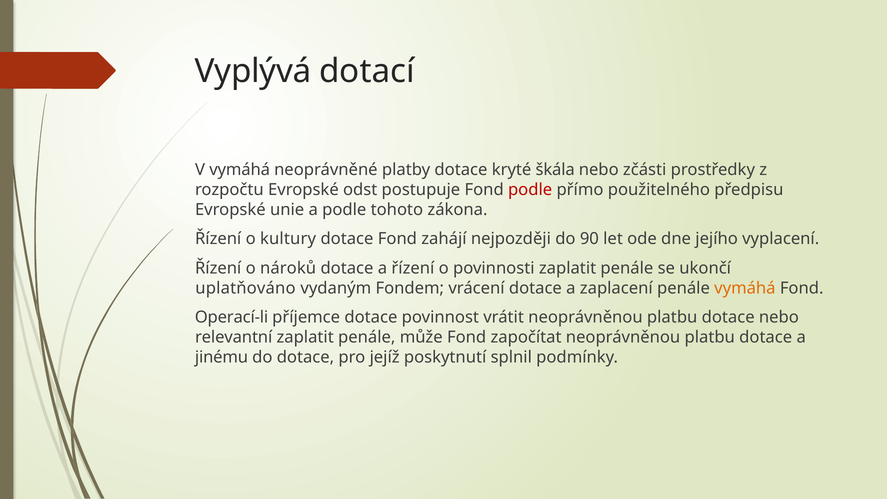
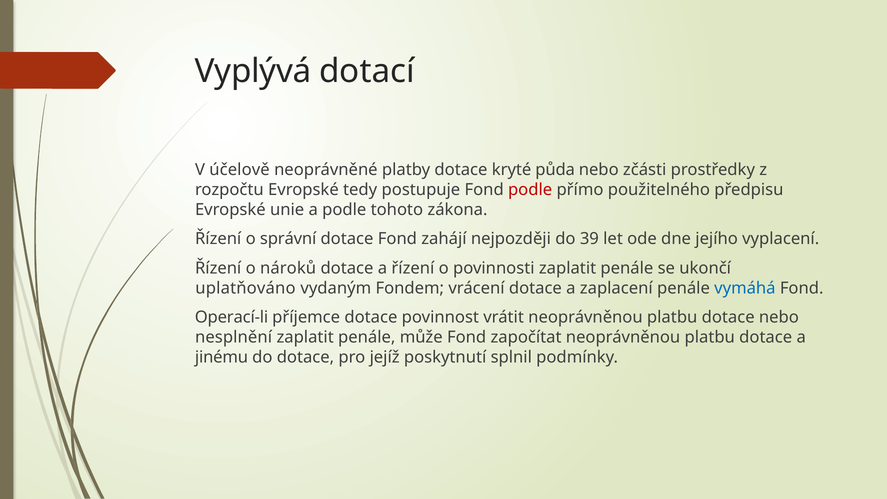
V vymáhá: vymáhá -> účelově (240, 170)
škála: škála -> půda (555, 170)
odst: odst -> tedy (360, 190)
kultury: kultury -> správní (288, 239)
90: 90 -> 39 (589, 239)
vymáhá colour: orange -> blue (745, 288)
relevantní: relevantní -> nesplnění (234, 337)
